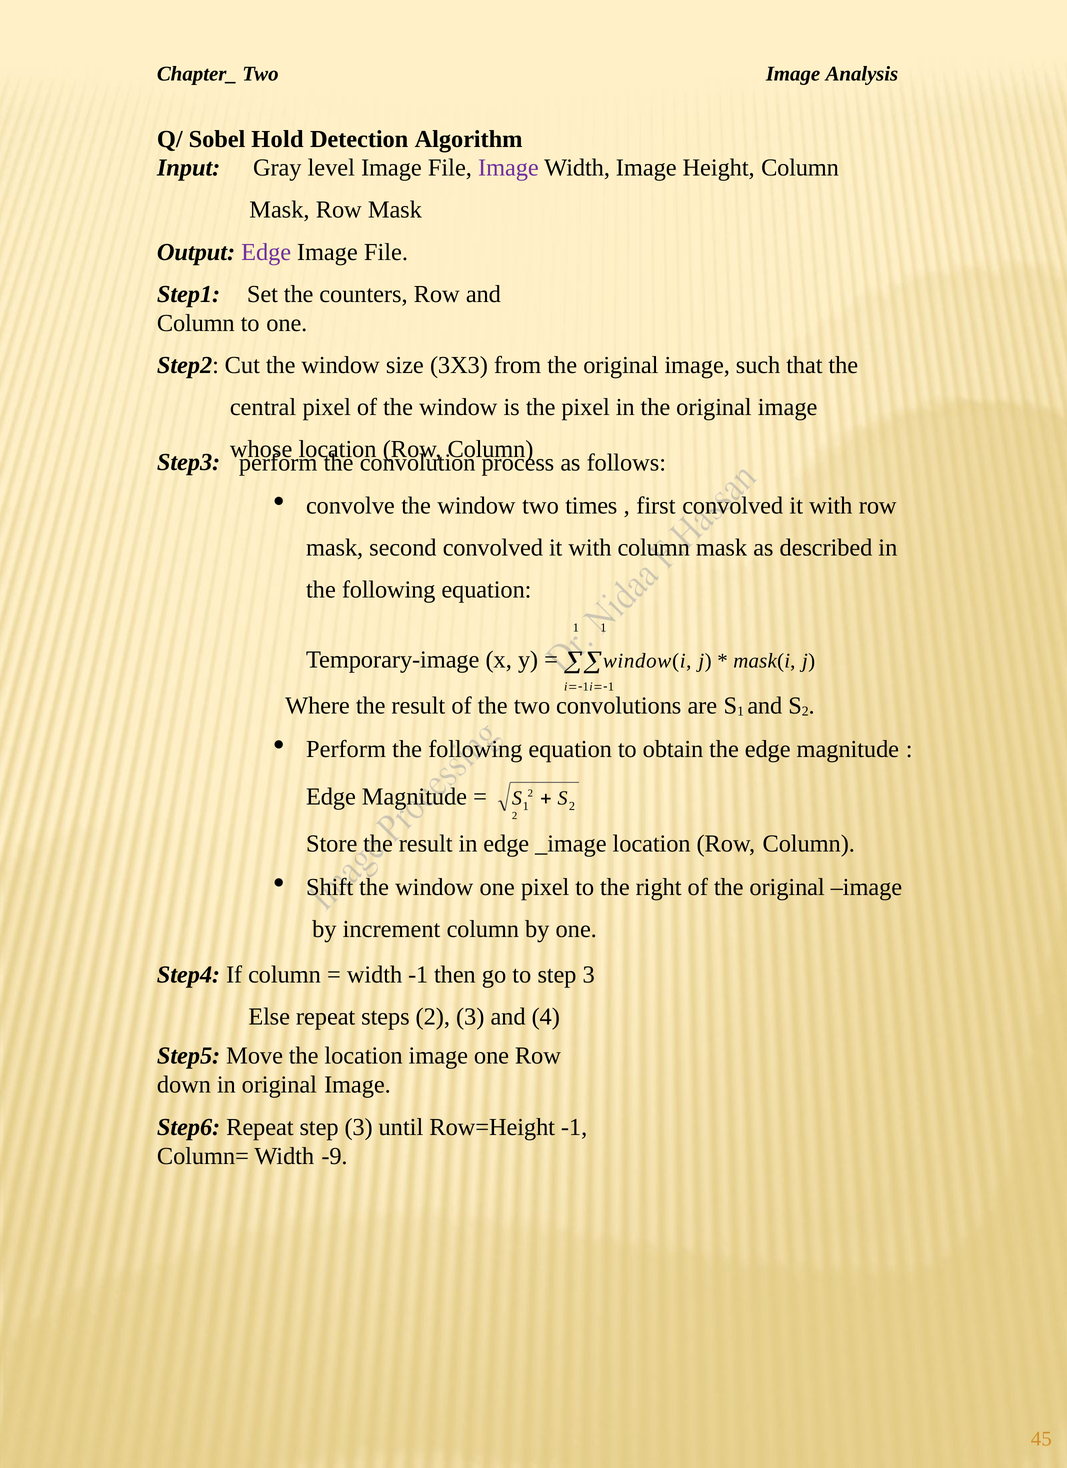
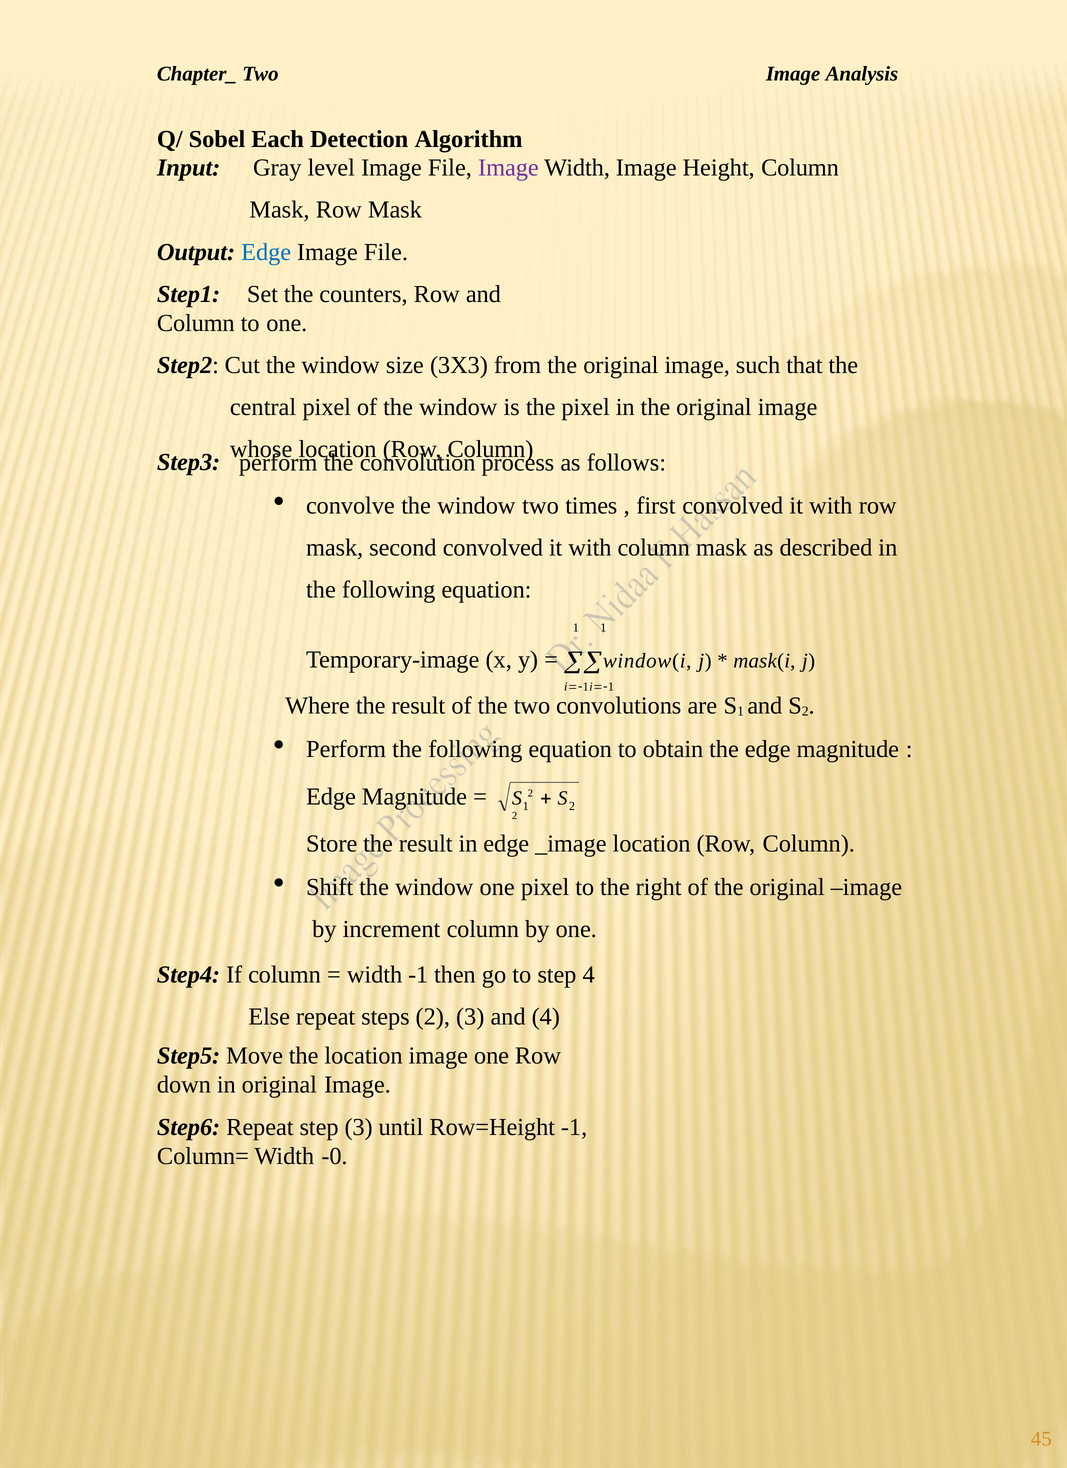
Hold: Hold -> Each (278, 139)
Edge colour: purple -> blue (266, 252)
to step 3: 3 -> 4 (589, 975)
-9: -9 -> -0 (334, 1156)
